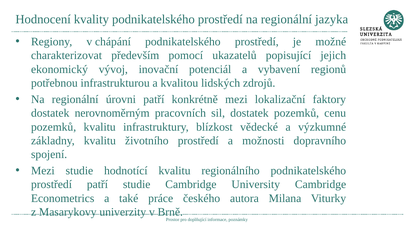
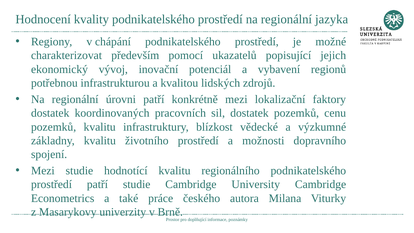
nerovnoměrným: nerovnoměrným -> koordinovaných (112, 113)
